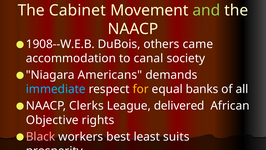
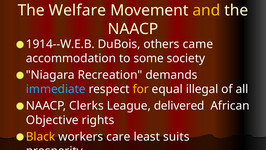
Cabinet: Cabinet -> Welfare (77, 10)
and colour: light green -> yellow (206, 10)
1908--W.E.B: 1908--W.E.B -> 1914--W.E.B (60, 44)
canal: canal -> some (149, 58)
Americans: Americans -> Recreation (110, 75)
banks: banks -> illegal (202, 89)
Black colour: pink -> yellow (41, 136)
best: best -> care (118, 136)
